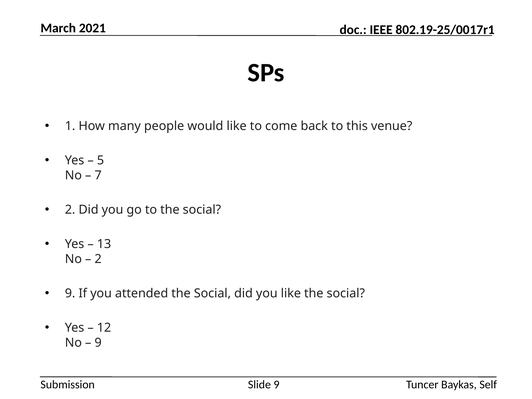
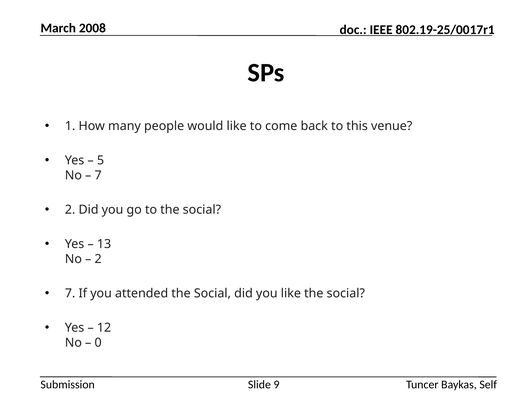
2021: 2021 -> 2008 (92, 28)
9: 9 -> 7 (70, 294)
9: 9 -> 0 (98, 343)
